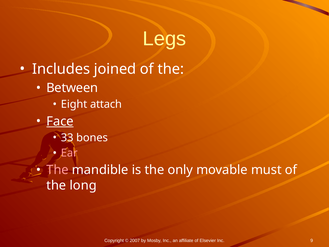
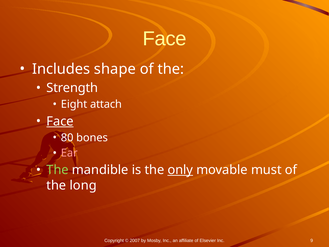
Legs: Legs -> Face (165, 39)
joined: joined -> shape (115, 69)
Between: Between -> Strength (72, 88)
33: 33 -> 80 (67, 138)
The colour: pink -> light green (58, 170)
only underline: none -> present (180, 170)
